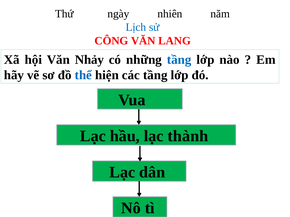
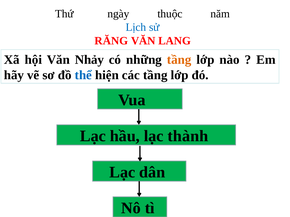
nhiên: nhiên -> thuộc (170, 14)
CÔNG: CÔNG -> RĂNG (111, 41)
tầng colour: blue -> orange (179, 60)
